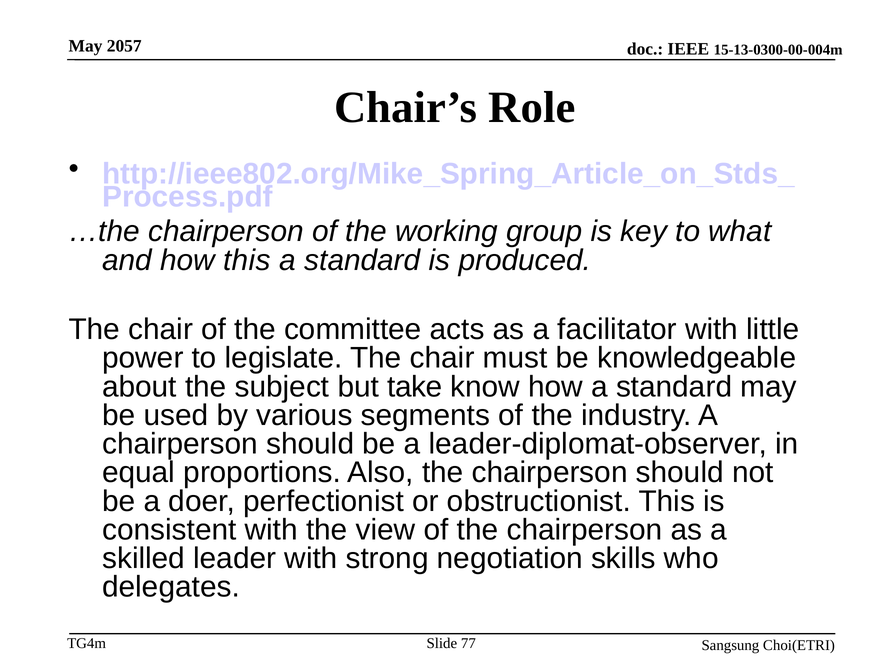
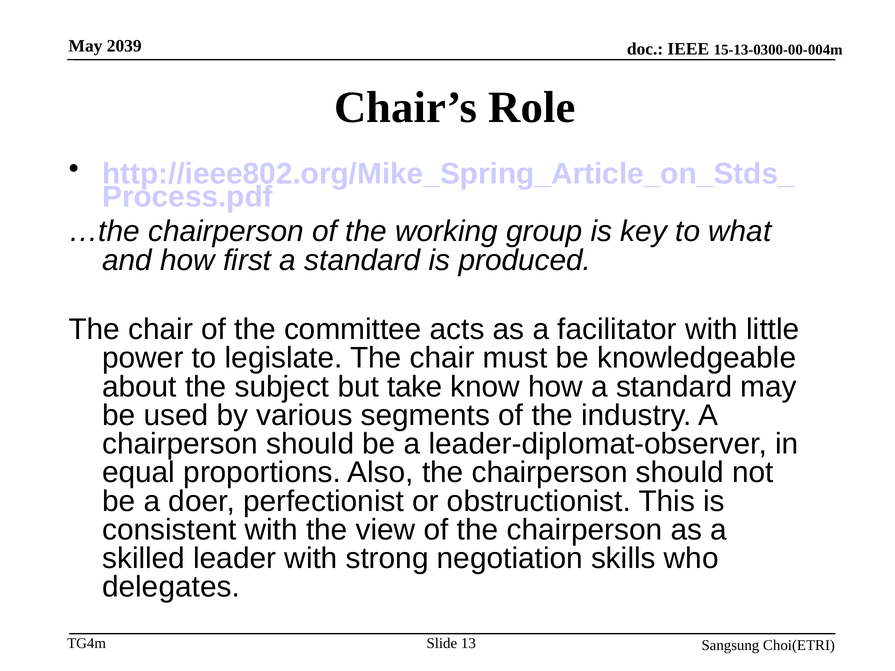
2057: 2057 -> 2039 (124, 46)
how this: this -> first (247, 260)
77: 77 -> 13 (468, 644)
